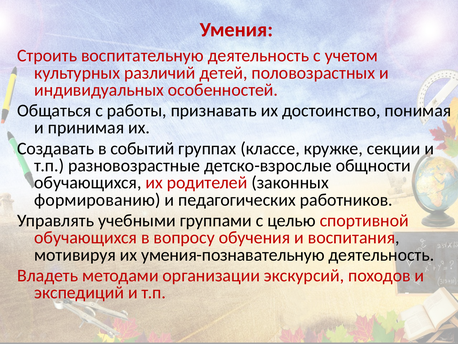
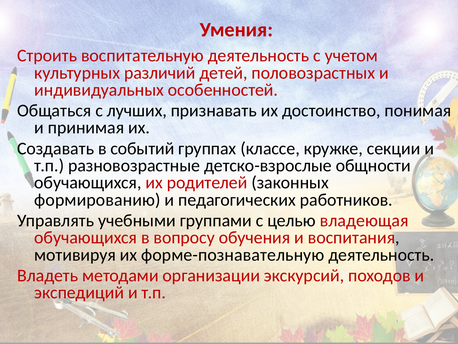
работы: работы -> лучших (137, 110)
спортивной: спортивной -> владеющая (364, 220)
умения-познавательную: умения-познавательную -> форме-познавательную (233, 255)
